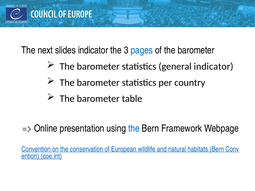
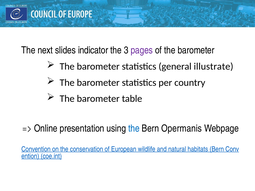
pages colour: blue -> purple (142, 50)
general indicator: indicator -> illustrate (214, 67)
Framework: Framework -> Opermanis (182, 129)
